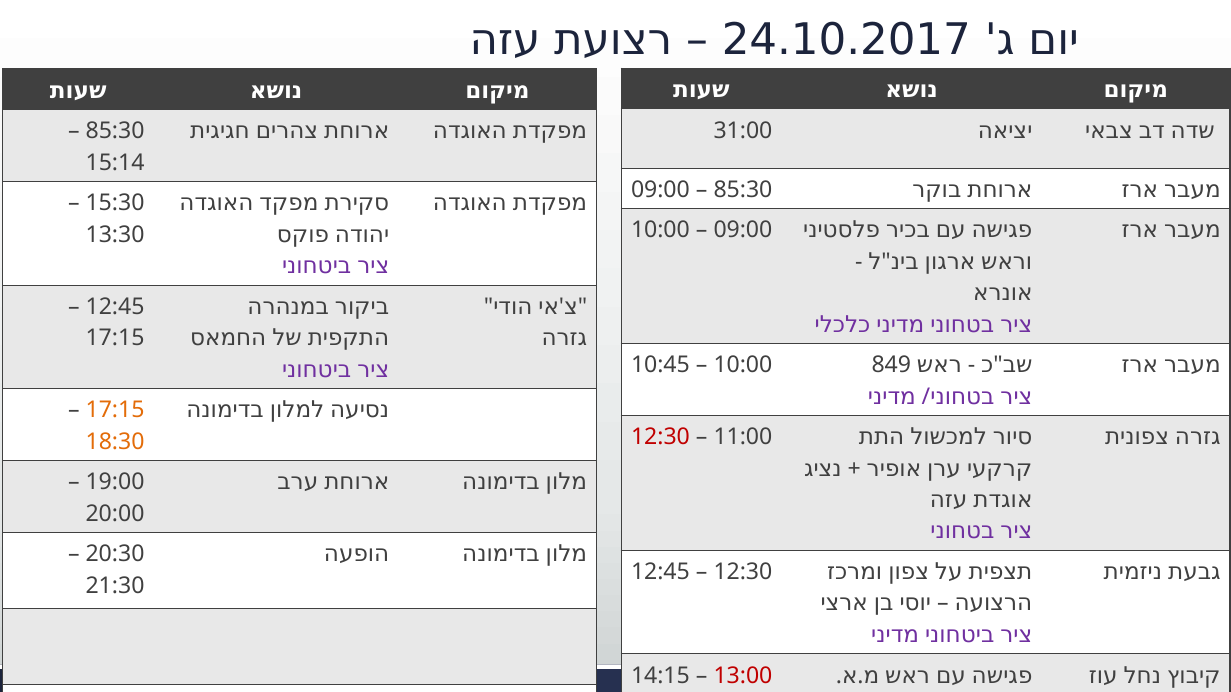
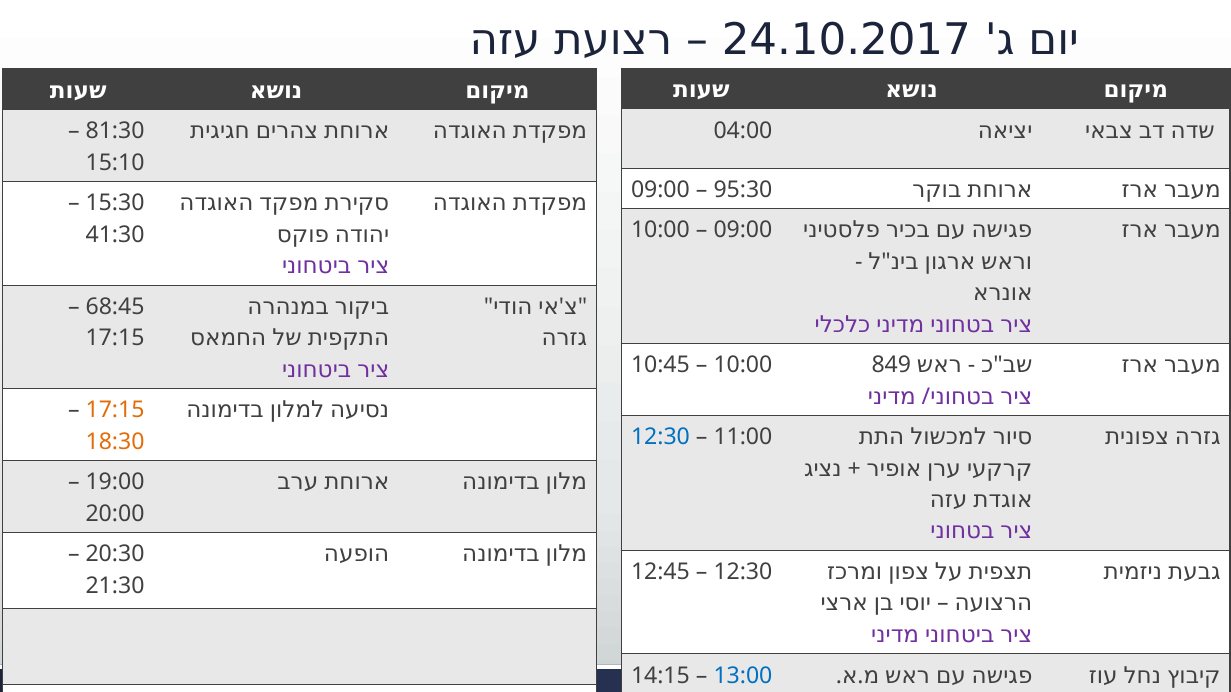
31:00: 31:00 -> 04:00 (743, 131)
85:30: 85:30 -> 81:30 (115, 131)
15:14: 15:14 -> 15:10 (115, 163)
85:30: 85:30 -> 95:30 (743, 190)
13:30: 13:30 -> 41:30 (115, 235)
12:45: 12:45 -> 68:45 (115, 307)
12:30 colour: red -> blue (660, 437)
13:00 colour: red -> blue (743, 676)
